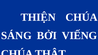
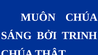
THIỆN: THIỆN -> MUÔN (38, 17)
VIẾNG: VIẾNG -> TRINH (79, 36)
